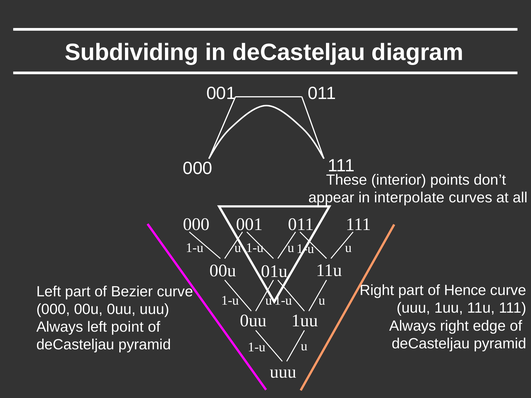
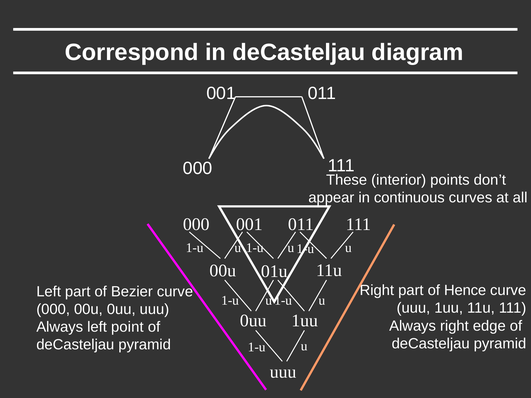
Subdividing: Subdividing -> Correspond (132, 53)
interpolate: interpolate -> continuous (409, 198)
